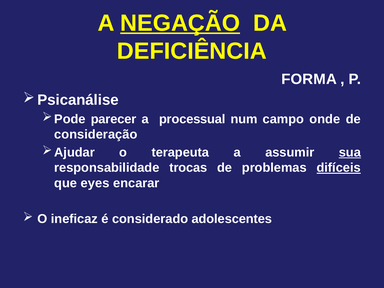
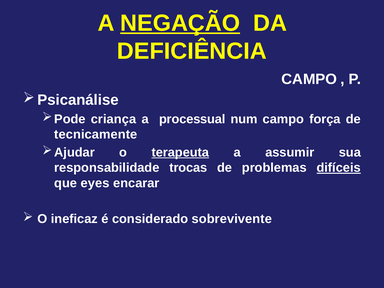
FORMA: FORMA -> CAMPO (309, 79)
parecer: parecer -> criança (113, 119)
onde: onde -> força (325, 119)
consideração: consideração -> tecnicamente (96, 134)
terapeuta underline: none -> present (180, 152)
sua underline: present -> none (350, 152)
adolescentes: adolescentes -> sobrevivente (232, 219)
